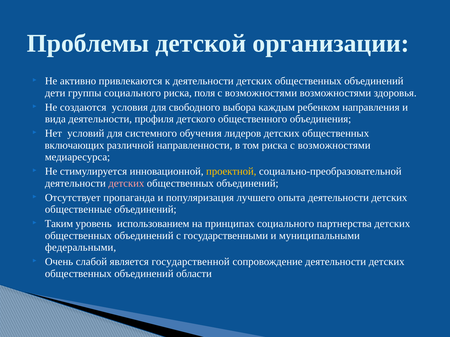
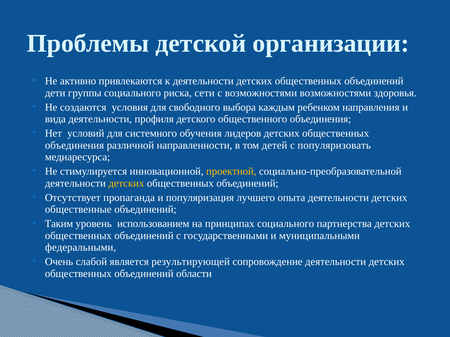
поля: поля -> сети (205, 93)
включающих: включающих -> объединения (74, 145)
том риска: риска -> детей (275, 145)
возможностями: возможностями -> популяризовать (334, 145)
детских colour: pink -> yellow (126, 183)
государственной: государственной -> результирующей (191, 262)
